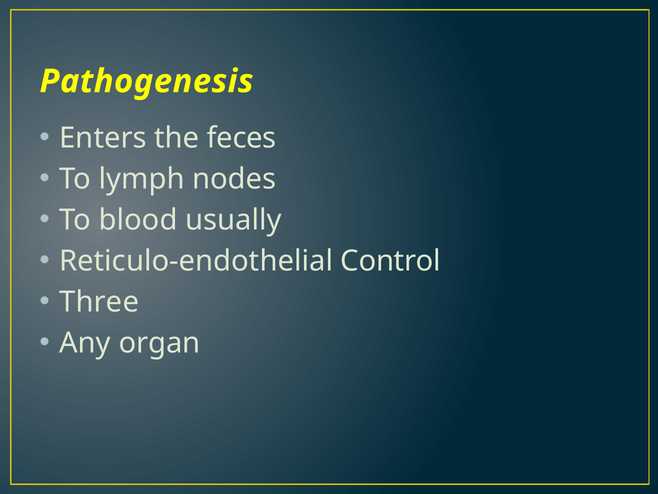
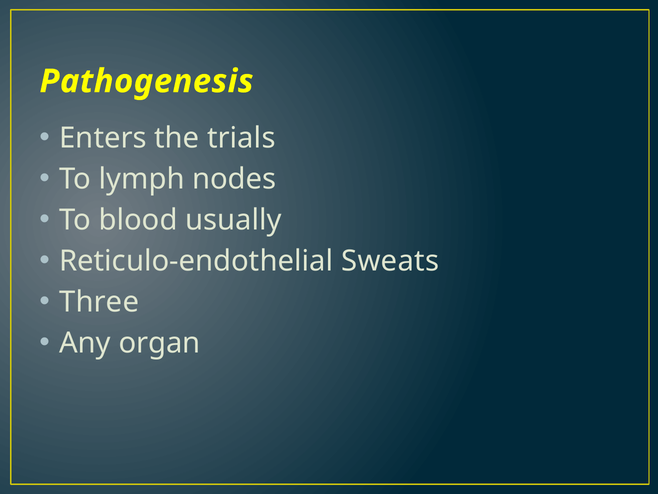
feces: feces -> trials (241, 138)
Control: Control -> Sweats (390, 261)
